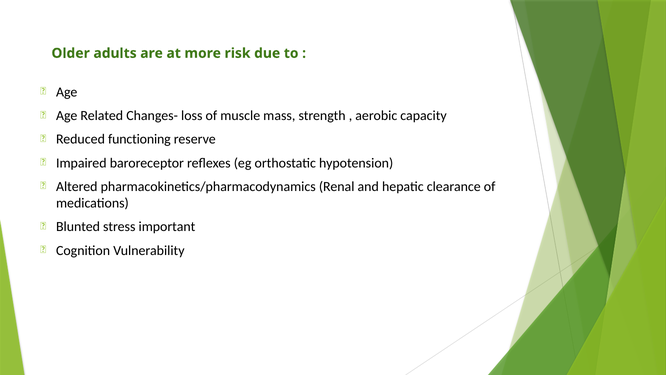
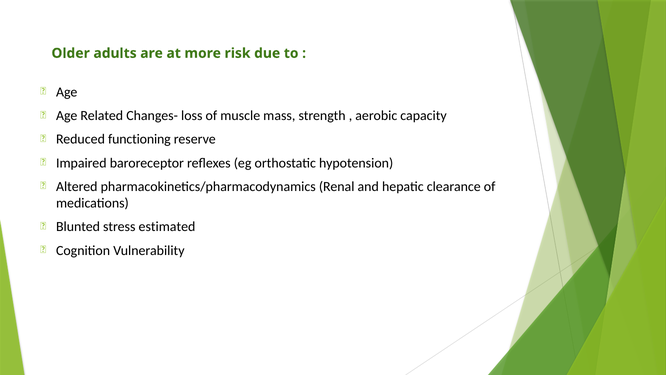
important: important -> estimated (167, 227)
